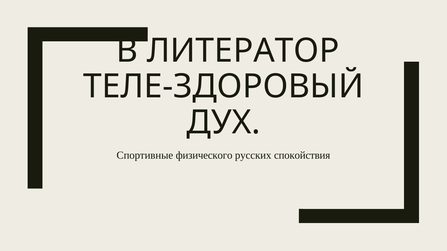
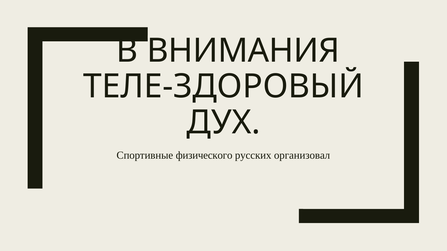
ЛИТЕРАТОР: ЛИТЕРАТОР -> ВНИМАНИЯ (243, 51)
спокойствия: спокойствия -> организовал (302, 155)
